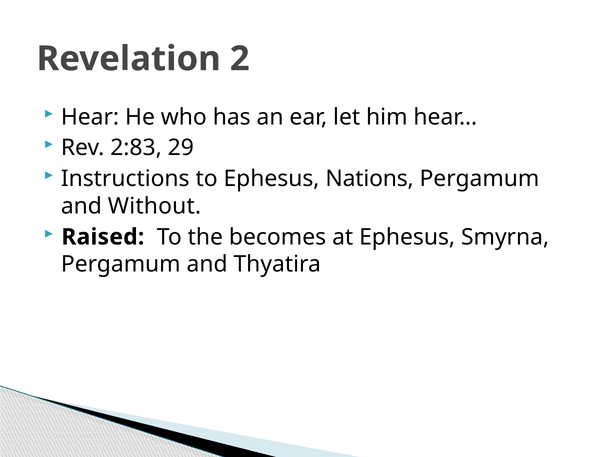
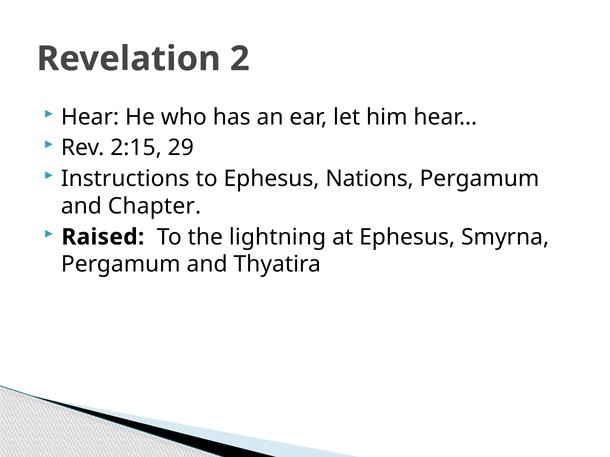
2:83: 2:83 -> 2:15 (136, 148)
Without: Without -> Chapter (155, 206)
becomes: becomes -> lightning (278, 237)
